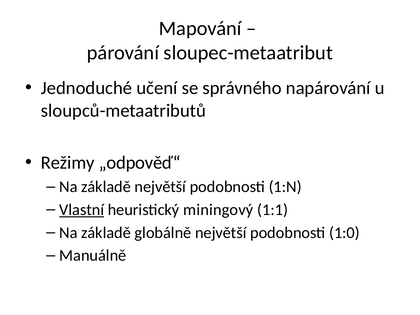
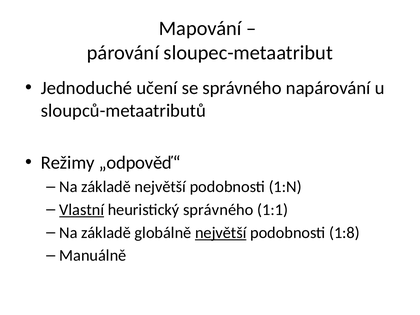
heuristický miningový: miningový -> správného (218, 210)
největší underline: none -> present (221, 233)
1:0: 1:0 -> 1:8 (344, 233)
